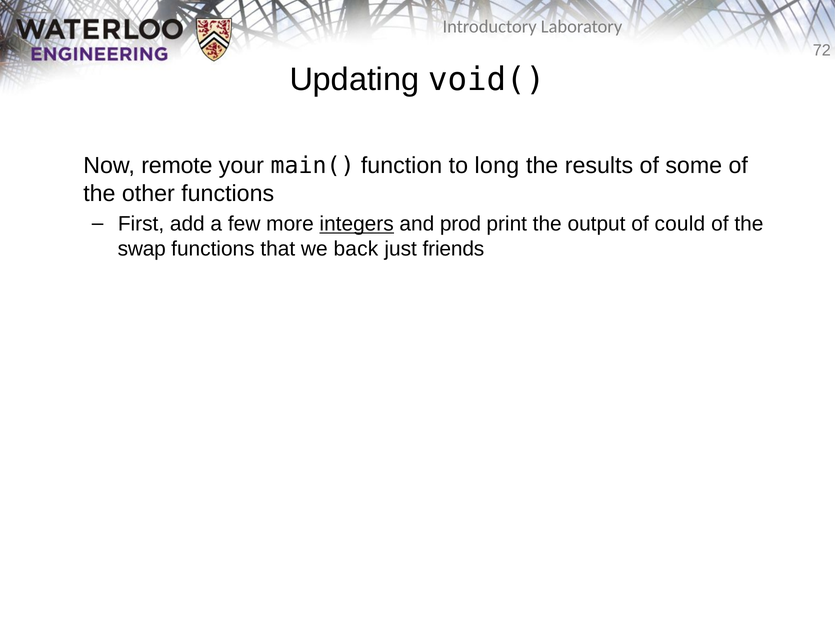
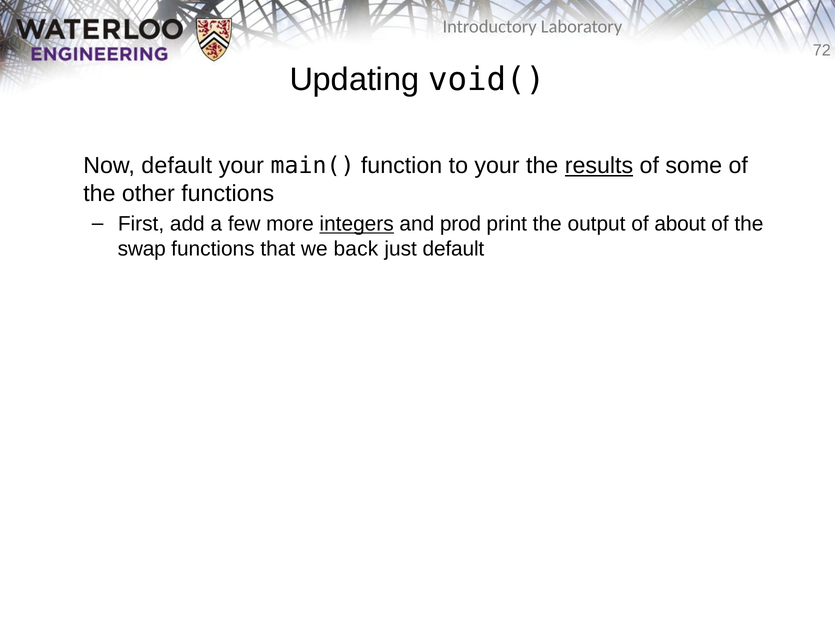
Now remote: remote -> default (177, 166)
to long: long -> your (497, 166)
results underline: none -> present (599, 166)
could: could -> about (680, 224)
just friends: friends -> default (453, 249)
